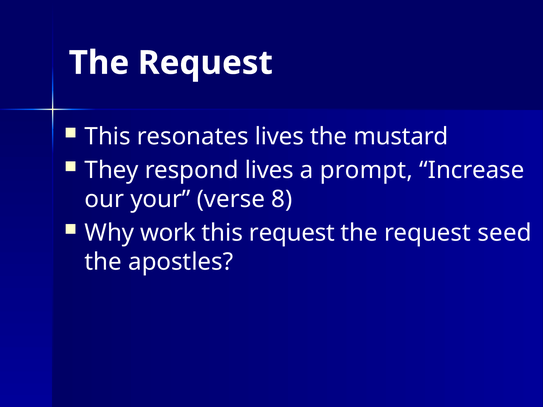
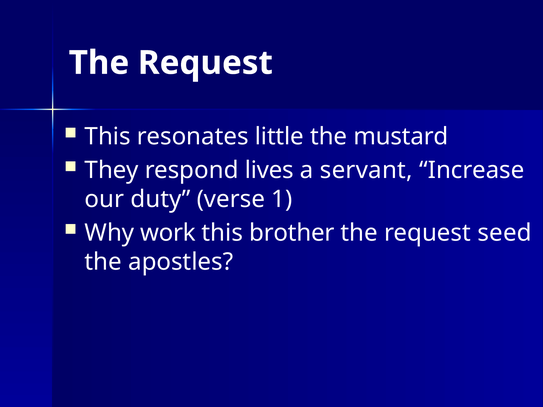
resonates lives: lives -> little (279, 137)
prompt: prompt -> servant (366, 170)
your: your -> duty (160, 199)
8: 8 -> 1 (282, 199)
this request: request -> brother (292, 233)
